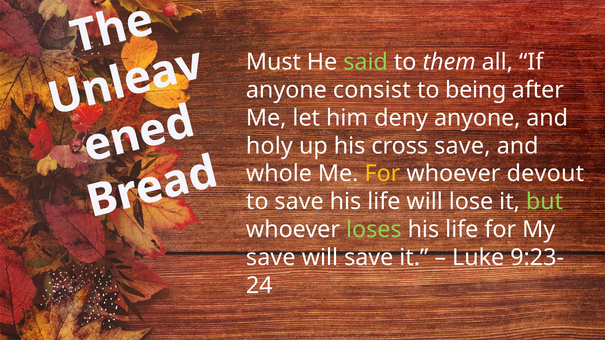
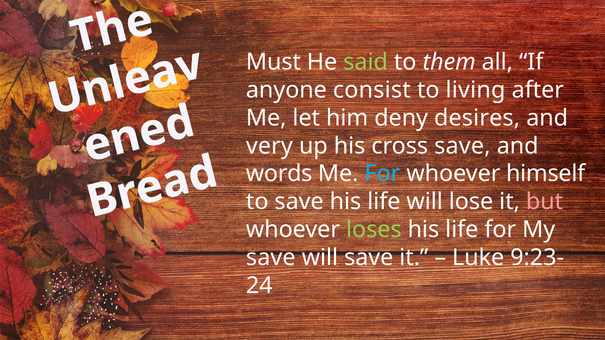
being: being -> living (475, 90)
deny anyone: anyone -> desires (477, 118)
holy: holy -> very (269, 146)
whole: whole -> words (279, 174)
For colour: yellow -> light blue (382, 174)
devout: devout -> himself (546, 174)
but colour: light green -> pink (545, 202)
